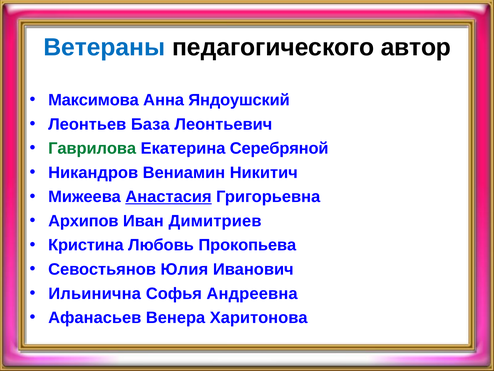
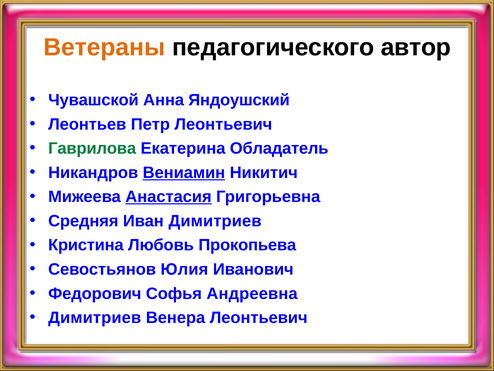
Ветераны colour: blue -> orange (104, 47)
Максимова: Максимова -> Чувашской (93, 100)
База: База -> Петр (150, 124)
Серебряной: Серебряной -> Обладатель (279, 148)
Вениамин underline: none -> present (184, 172)
Архипов: Архипов -> Средняя (83, 221)
Ильинична: Ильинична -> Федорович (95, 293)
Афанасьев: Афанасьев -> Димитриев (95, 317)
Венера Харитонова: Харитонова -> Леонтьевич (259, 317)
